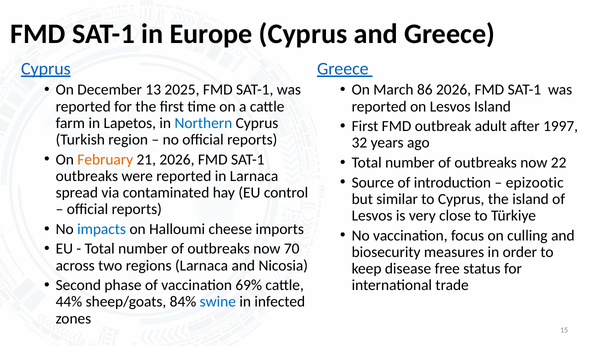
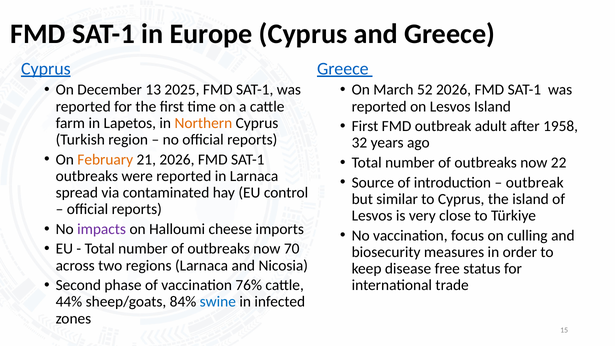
86: 86 -> 52 (425, 90)
Northern colour: blue -> orange (203, 123)
1997: 1997 -> 1958 (561, 126)
epizootic: epizootic -> outbreak (535, 182)
impacts colour: blue -> purple (102, 229)
69%: 69% -> 76% (249, 285)
